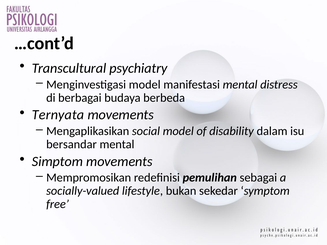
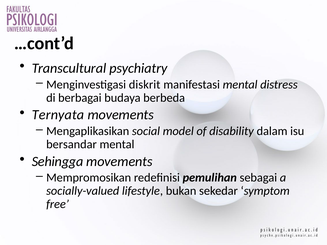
Menginvestigasi model: model -> diskrit (145, 85)
Simptom: Simptom -> Sehingga (58, 162)
